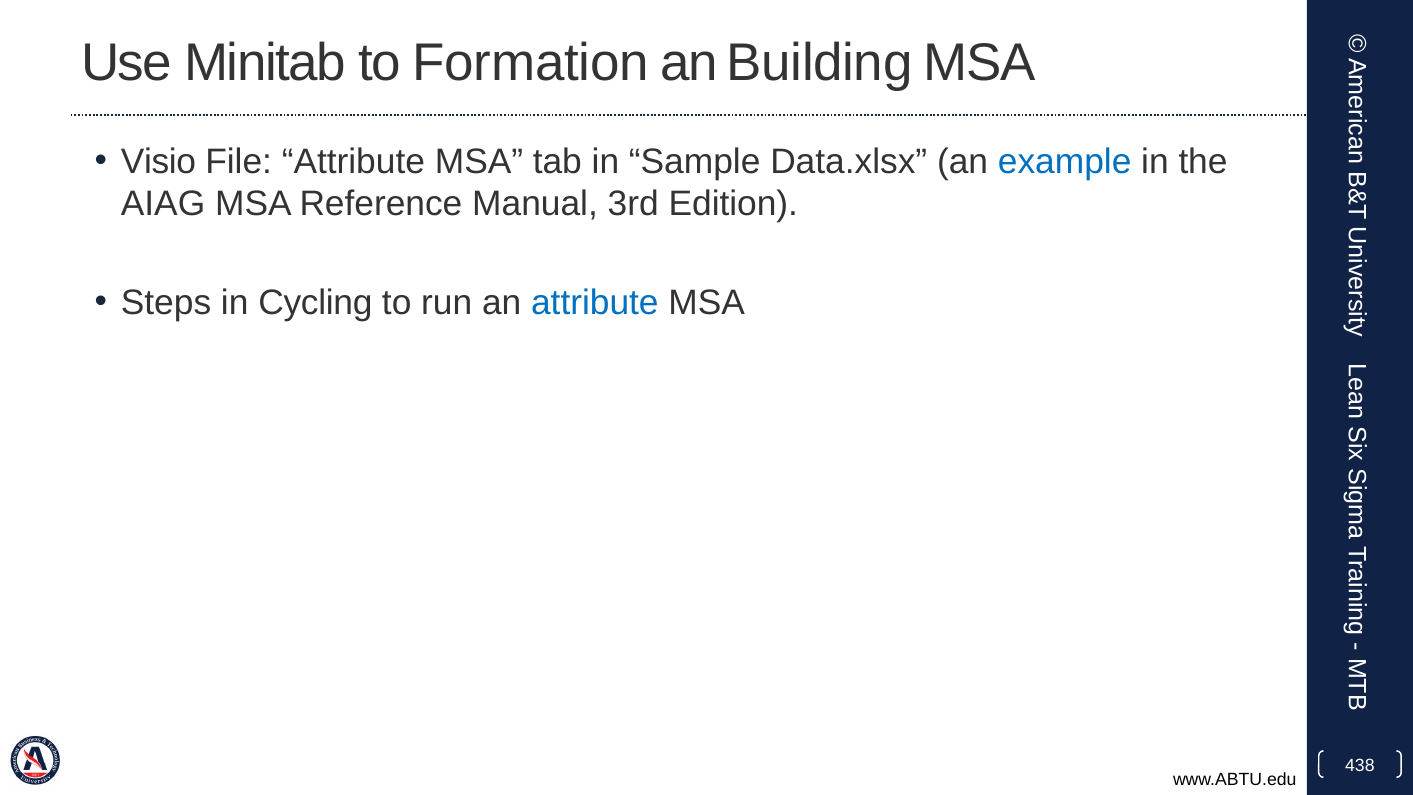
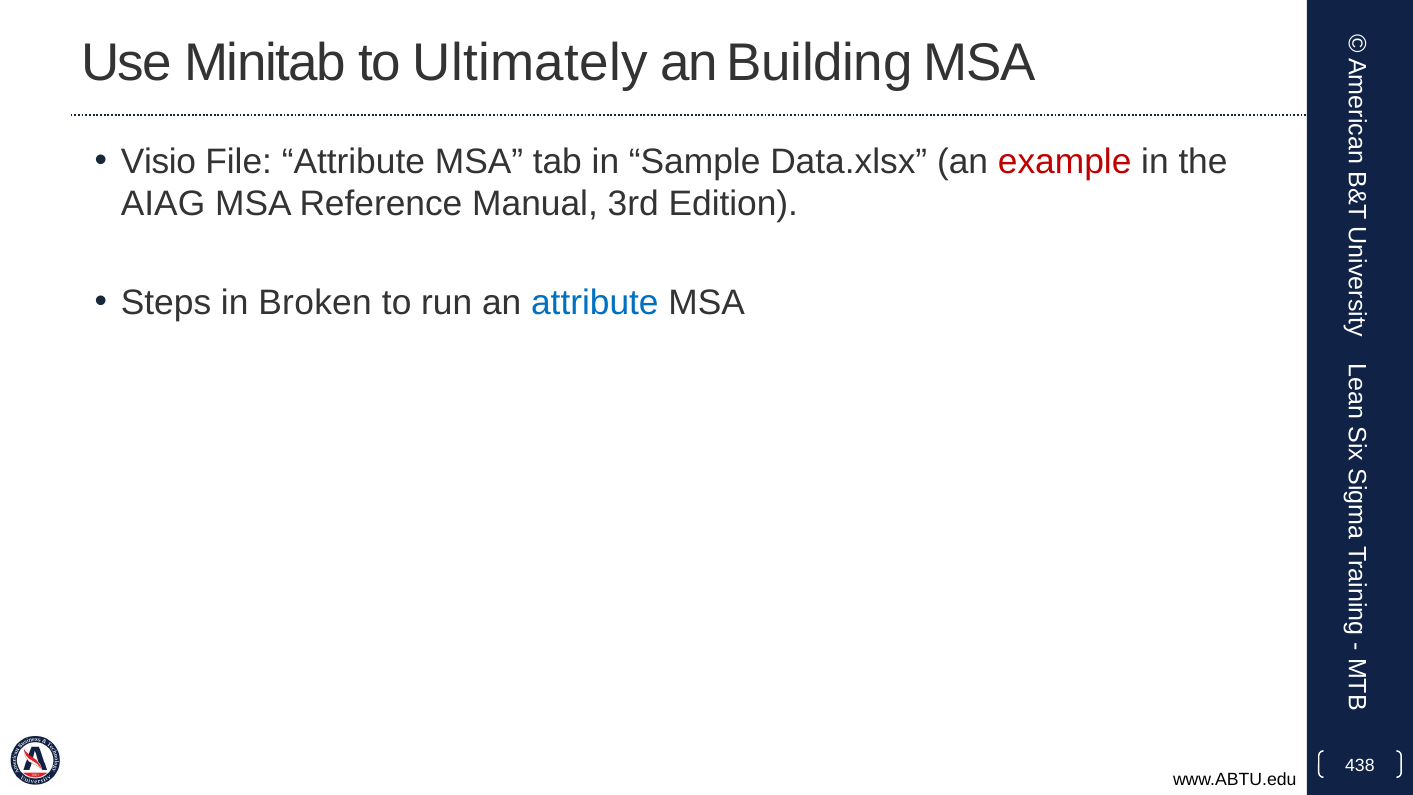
Formation: Formation -> Ultimately (530, 63)
example colour: blue -> red (1065, 161)
Cycling: Cycling -> Broken (315, 303)
